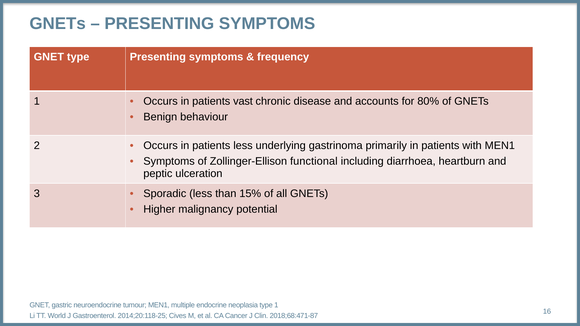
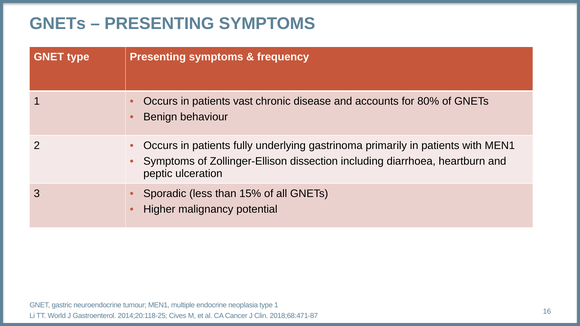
patients less: less -> fully (243, 146)
functional: functional -> dissection (314, 161)
